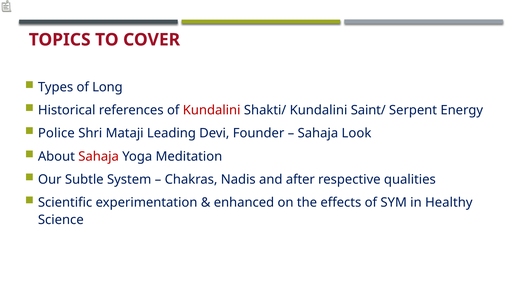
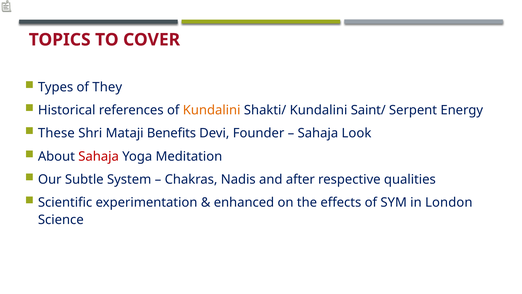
Long: Long -> They (107, 87)
Kundalini colour: red -> orange (212, 110)
Police: Police -> These (56, 133)
Leading: Leading -> Benefits (171, 133)
Healthy: Healthy -> London (449, 202)
